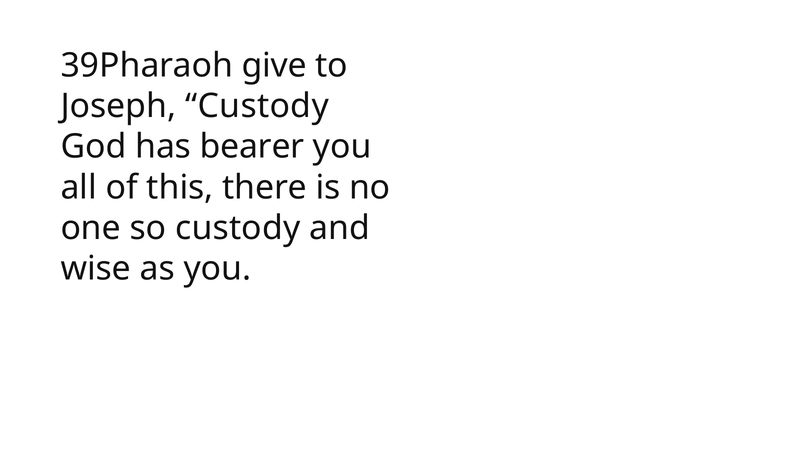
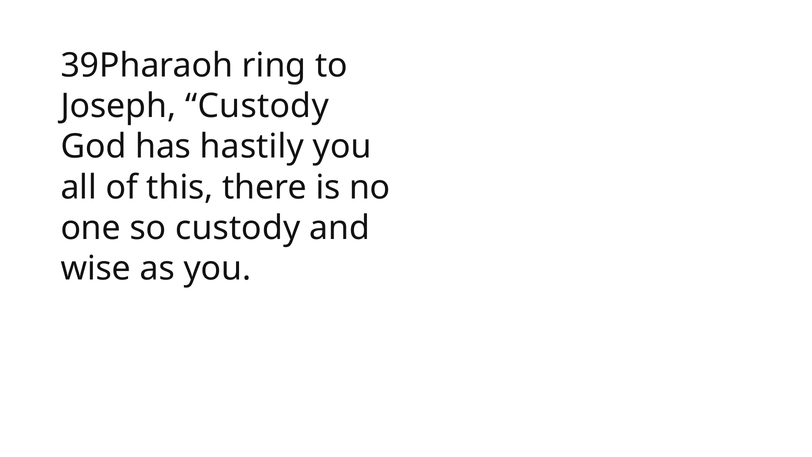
give: give -> ring (274, 66)
bearer: bearer -> hastily (252, 147)
